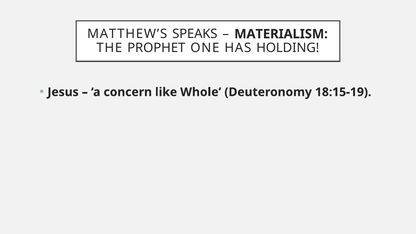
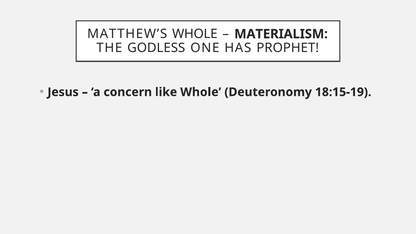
MATTHEW’S SPEAKS: SPEAKS -> WHOLE (195, 34)
PROPHET: PROPHET -> GODLESS (156, 48)
HOLDING: HOLDING -> PROPHET (288, 48)
